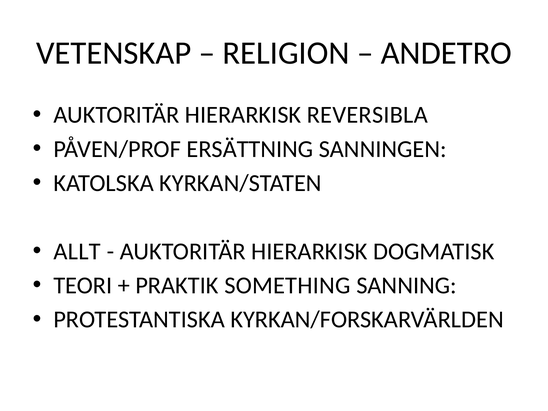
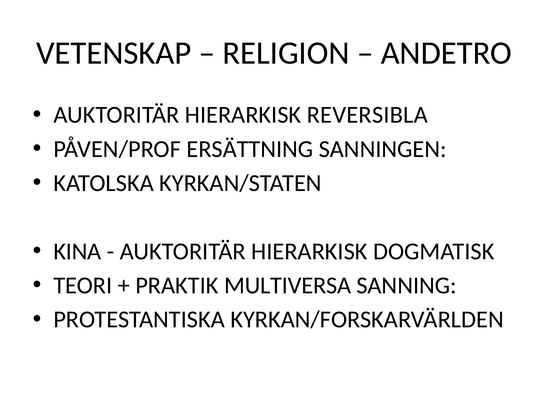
ALLT: ALLT -> KINA (77, 251)
SOMETHING: SOMETHING -> MULTIVERSA (288, 286)
